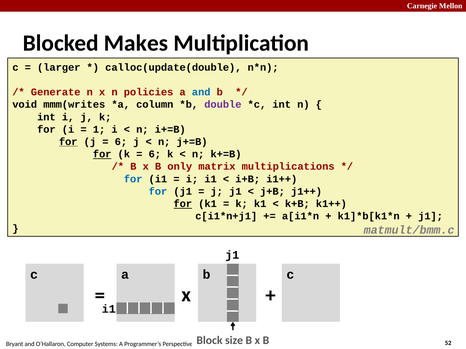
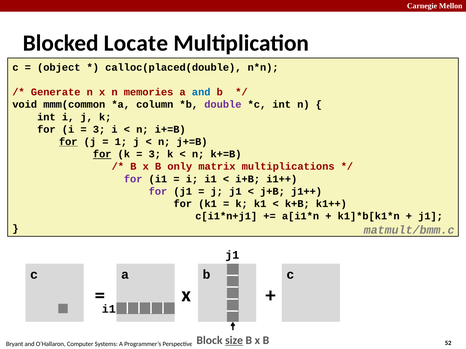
Makes: Makes -> Locate (136, 43)
larger: larger -> object (59, 67)
calloc(update(double: calloc(update(double -> calloc(placed(double (173, 67)
policies: policies -> memories (149, 92)
mmm(writes: mmm(writes -> mmm(common (74, 105)
1: 1 -> 3 (99, 130)
6: 6 -> 1 (121, 142)
6: 6 -> 3 (155, 154)
for colour: blue -> purple (133, 179)
for colour: blue -> purple (158, 192)
for underline: present -> none (183, 204)
size underline: none -> present (234, 341)
